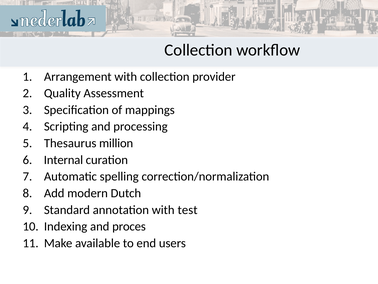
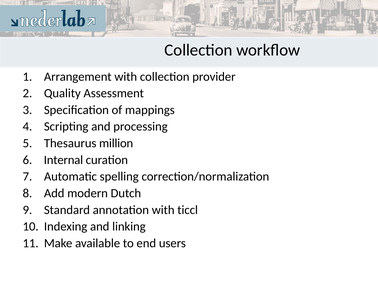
test: test -> ticcl (188, 209)
proces: proces -> linking (129, 226)
